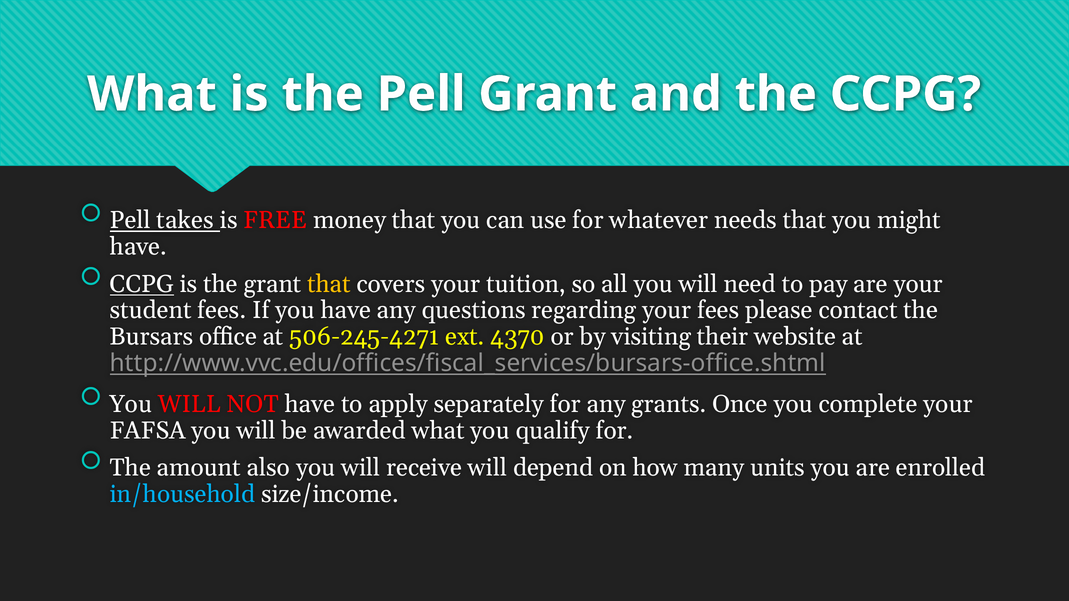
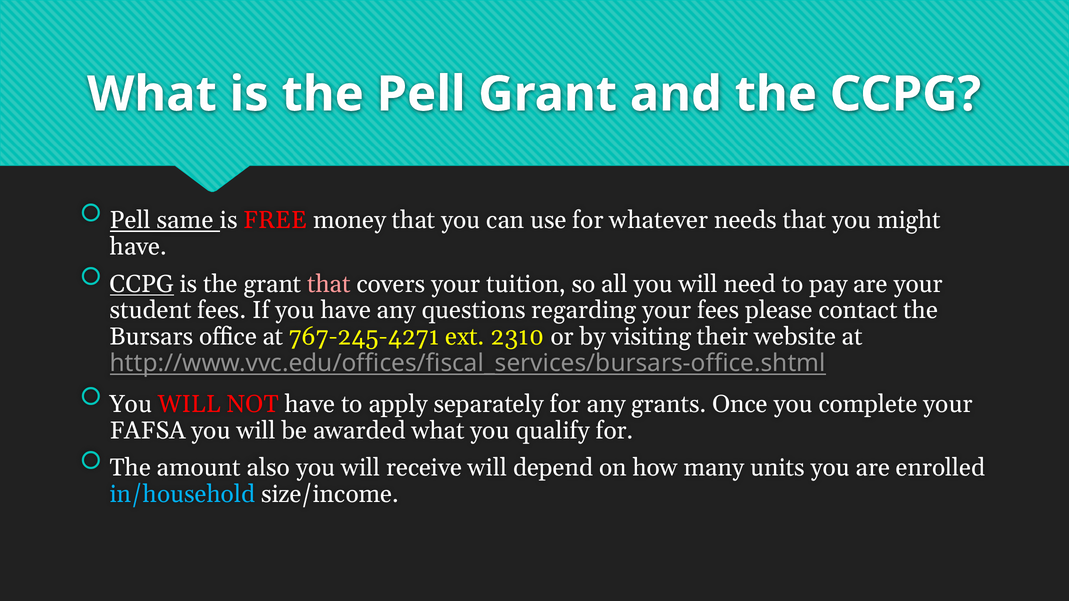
takes: takes -> same (185, 220)
that colour: yellow -> pink (329, 284)
506-245-4271: 506-245-4271 -> 767-245-4271 (364, 337)
4370: 4370 -> 2310 (517, 337)
